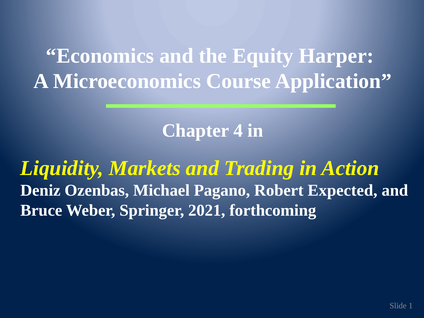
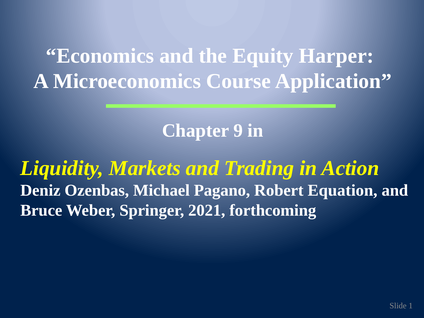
4: 4 -> 9 (238, 131)
Expected: Expected -> Equation (343, 190)
